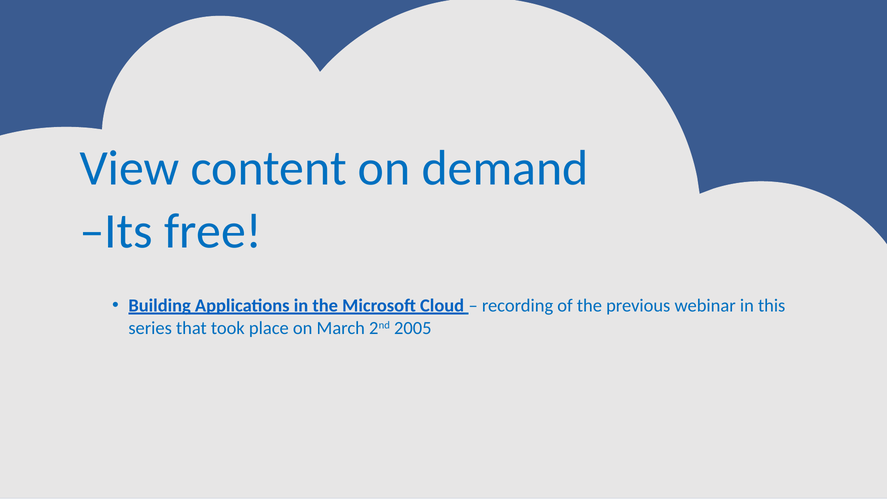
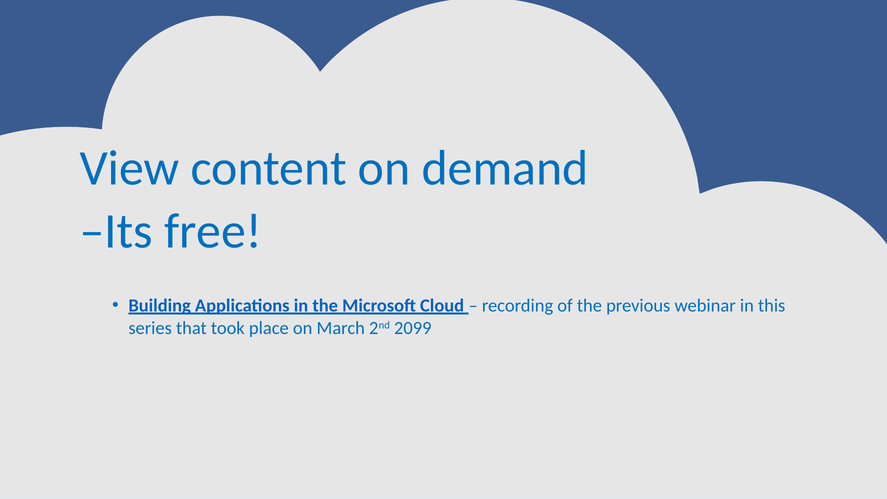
2005: 2005 -> 2099 (413, 328)
